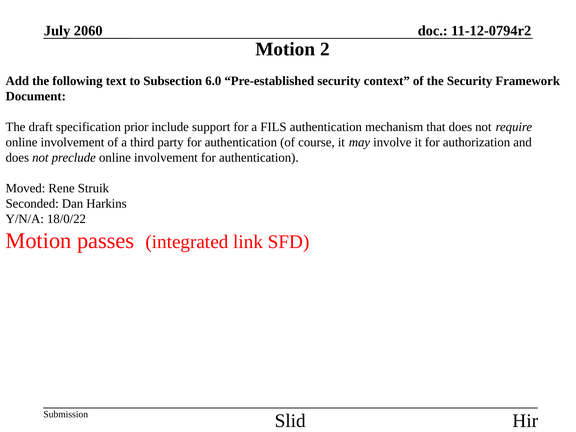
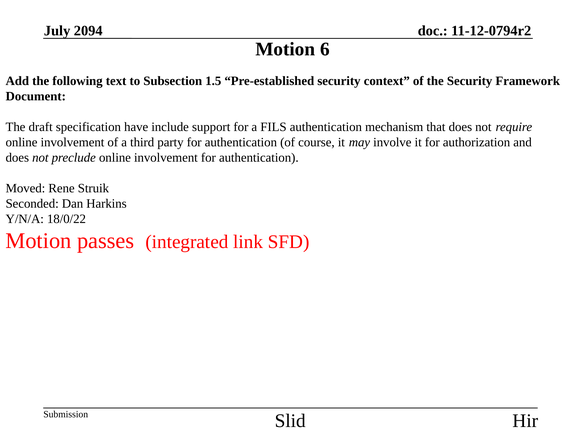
2060: 2060 -> 2094 (88, 31)
2: 2 -> 6 (325, 49)
6.0: 6.0 -> 1.5 (213, 81)
prior: prior -> have (136, 127)
